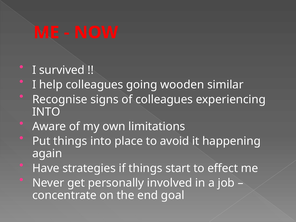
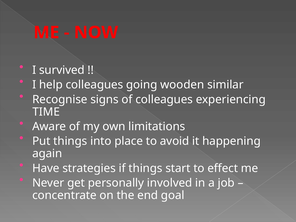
INTO: INTO -> TIME (46, 112)
